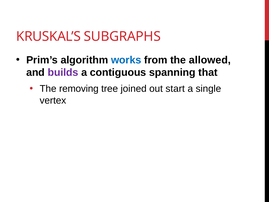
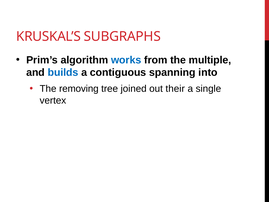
allowed: allowed -> multiple (210, 60)
builds colour: purple -> blue (63, 72)
that: that -> into (208, 72)
start: start -> their (175, 89)
